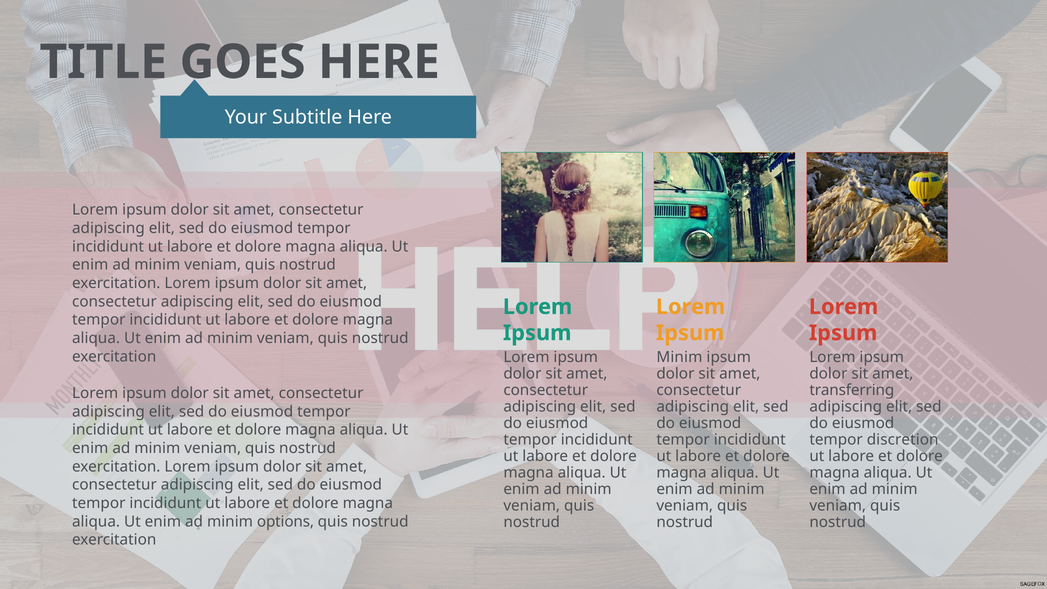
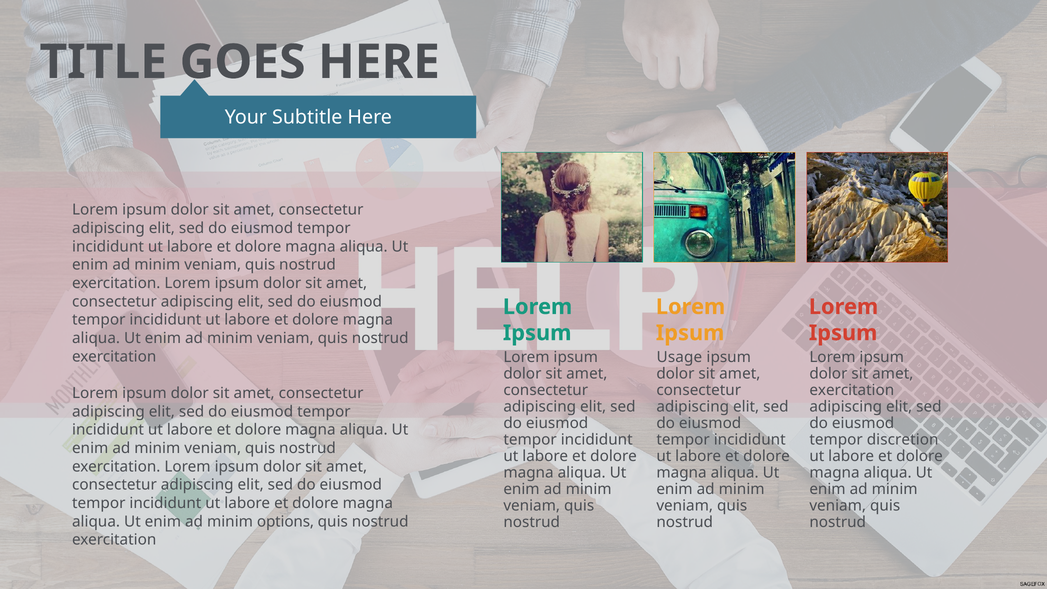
Minim: Minim -> Usage (679, 357)
transferring: transferring -> exercitation (852, 390)
